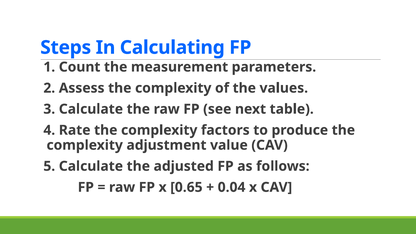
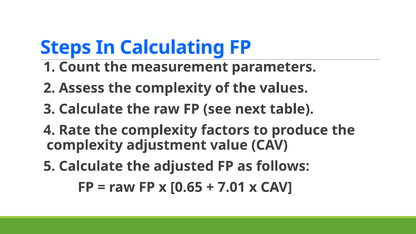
0.04: 0.04 -> 7.01 (232, 187)
